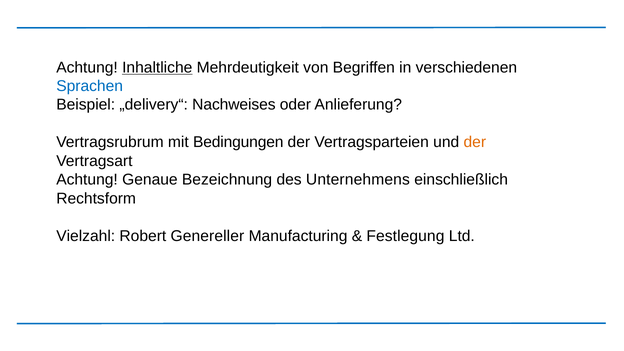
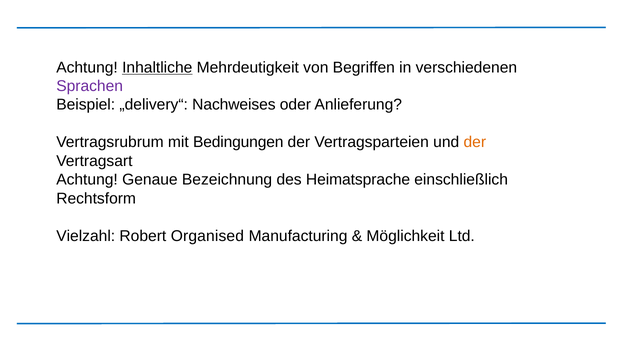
Sprachen colour: blue -> purple (90, 86)
Unternehmens: Unternehmens -> Heimatsprache (358, 180)
Genereller: Genereller -> Organised (207, 236)
Festlegung: Festlegung -> Möglichkeit (405, 236)
